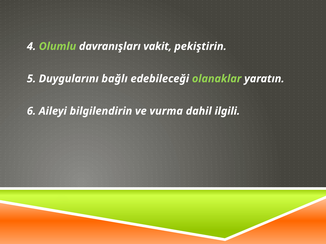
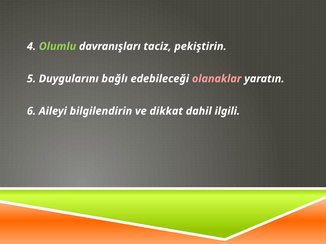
vakit: vakit -> taciz (157, 46)
olanaklar colour: light green -> pink (217, 79)
vurma: vurma -> dikkat (166, 111)
